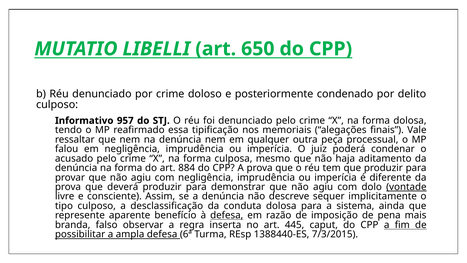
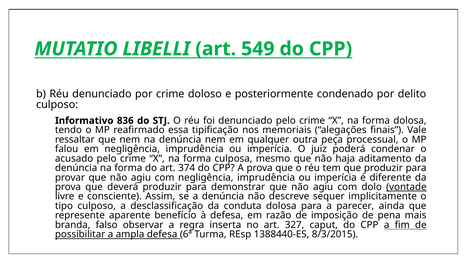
650: 650 -> 549 (258, 49)
957: 957 -> 836 (125, 120)
884: 884 -> 374 (187, 168)
sistema: sistema -> parecer (355, 206)
defesa underline: present -> none (227, 215)
445: 445 -> 327 (295, 225)
7/3/2015: 7/3/2015 -> 8/3/2015 (335, 234)
